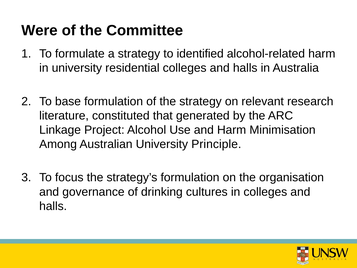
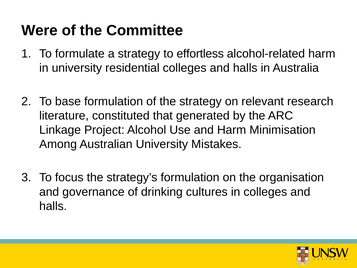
identified: identified -> effortless (200, 54)
Principle: Principle -> Mistakes (216, 144)
